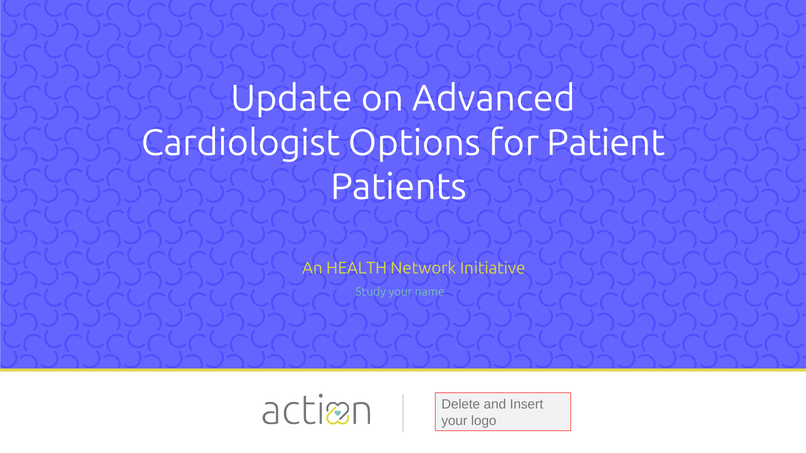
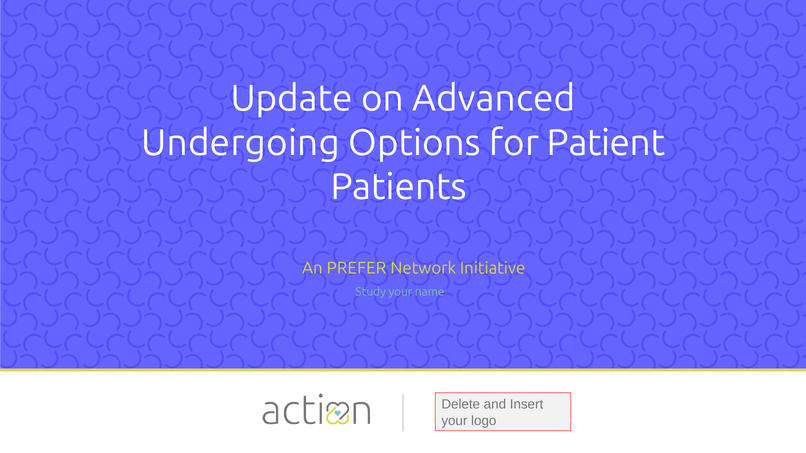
Cardiologist: Cardiologist -> Undergoing (241, 143)
HEALTH: HEALTH -> PREFER (356, 269)
